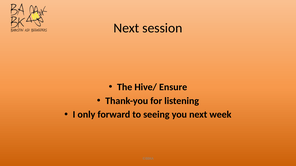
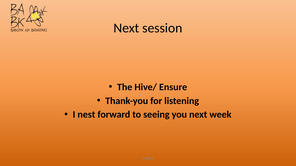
only: only -> nest (86, 115)
